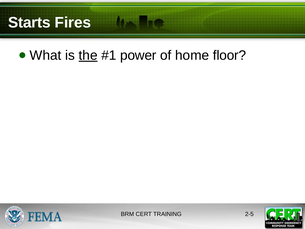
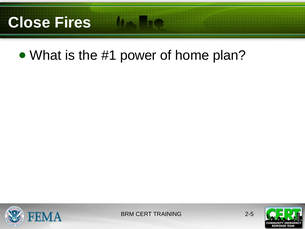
Starts: Starts -> Close (29, 23)
the underline: present -> none (88, 55)
floor: floor -> plan (229, 55)
